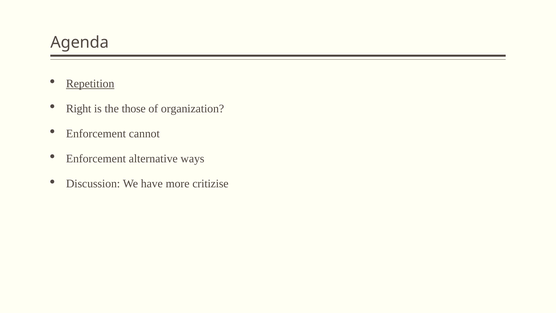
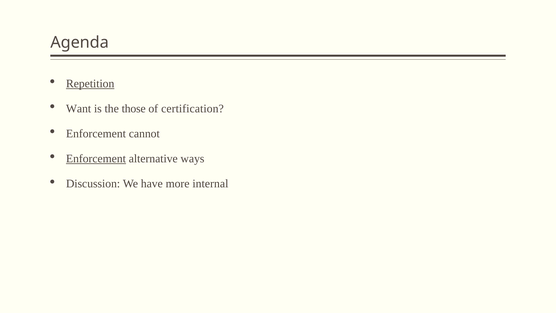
Right: Right -> Want (79, 109)
organization: organization -> certification (192, 109)
Enforcement underline: none -> present (96, 159)
critizise: critizise -> internal (210, 184)
